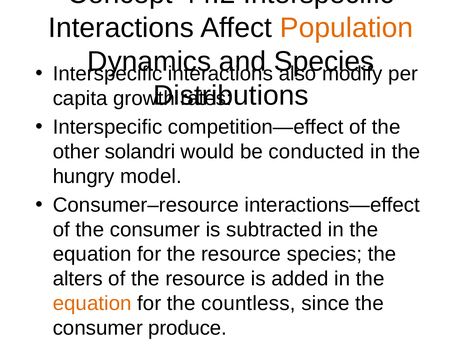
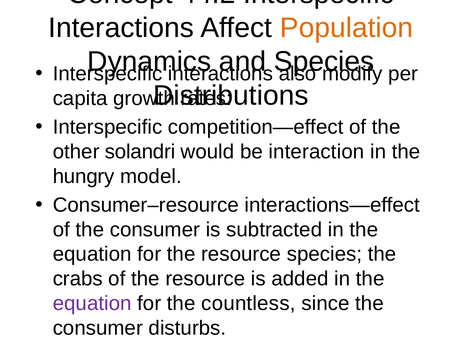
conducted: conducted -> interaction (316, 152)
alters: alters -> crabs (78, 279)
equation colour: orange -> purple (92, 304)
produce: produce -> disturbs (187, 329)
